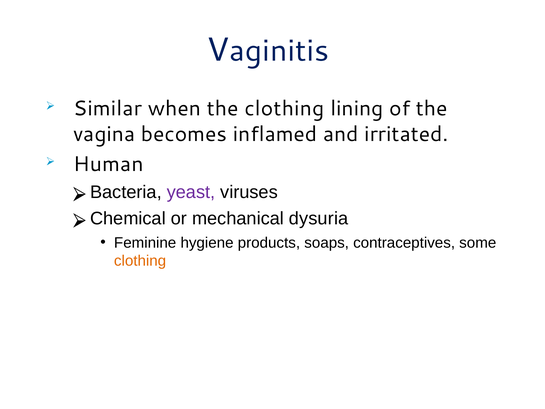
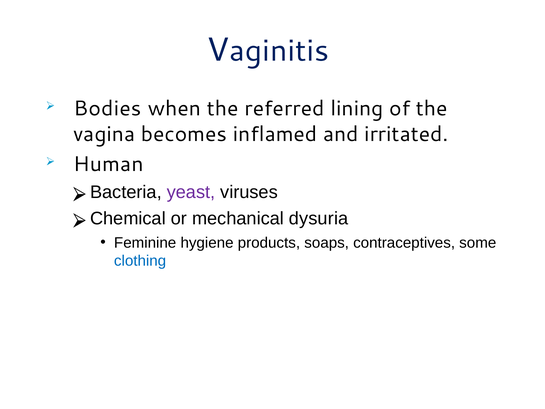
Similar: Similar -> Bodies (108, 109)
the clothing: clothing -> referred (284, 109)
clothing colour: orange -> blue (140, 261)
